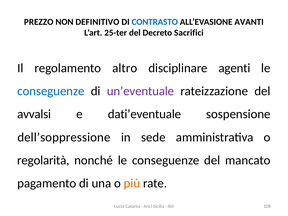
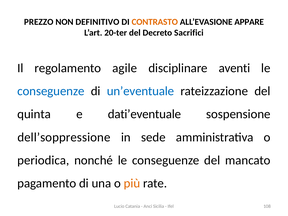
CONTRASTO colour: blue -> orange (155, 22)
AVANTI: AVANTI -> APPARE (249, 22)
25-ter: 25-ter -> 20-ter (116, 33)
altro: altro -> agile (125, 68)
agenti: agenti -> aventi (234, 68)
un’eventuale colour: purple -> blue (141, 91)
avvalsi: avvalsi -> quinta (34, 114)
regolarità: regolarità -> periodica (43, 160)
